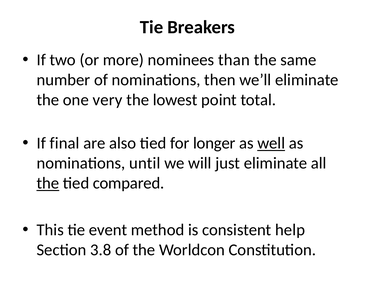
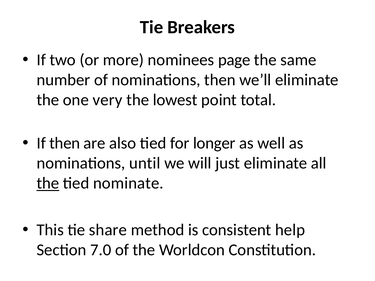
than: than -> page (234, 60)
If final: final -> then (65, 143)
well underline: present -> none (271, 143)
compared: compared -> nominate (128, 183)
event: event -> share (108, 230)
3.8: 3.8 -> 7.0 (101, 250)
